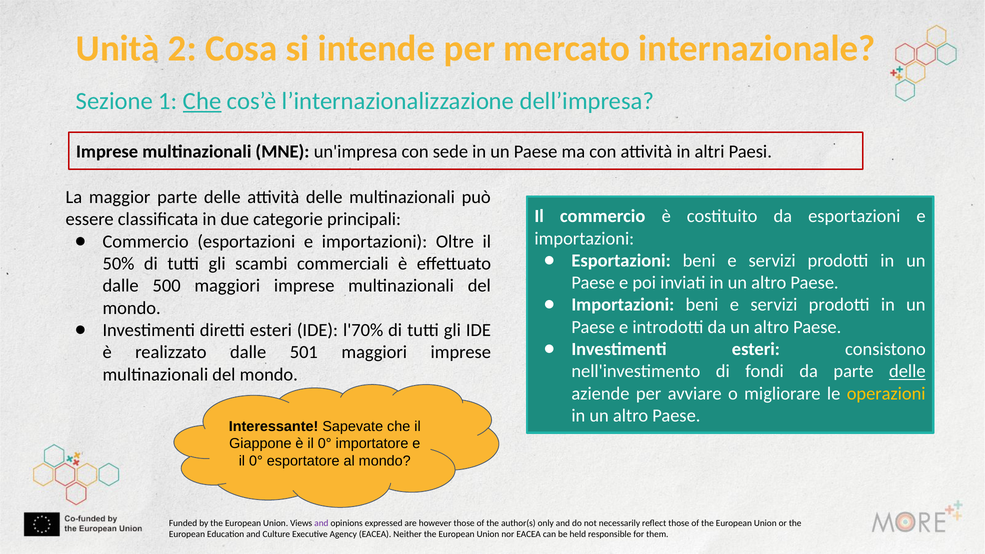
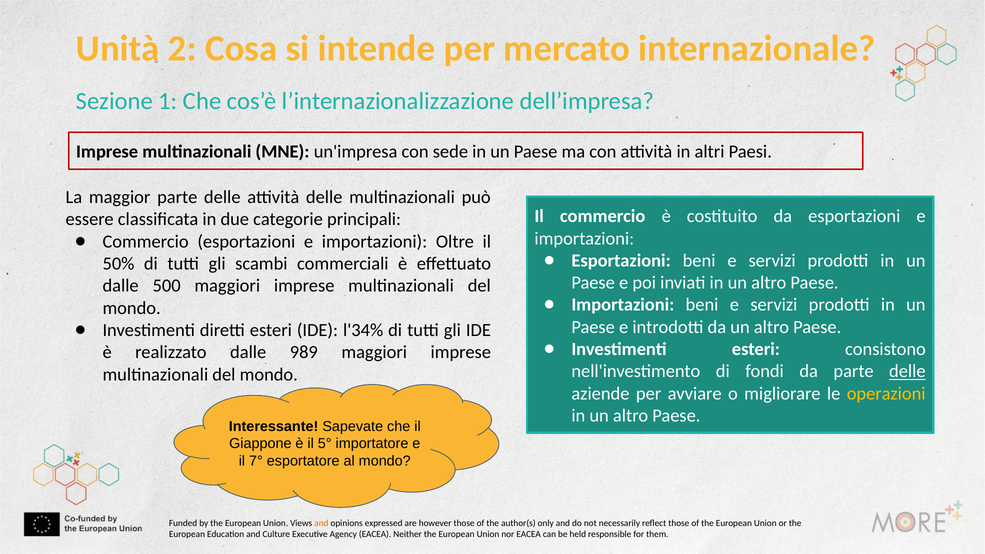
Che underline: present -> none (202, 101)
l'70%: l'70% -> l'34% (363, 330)
501: 501 -> 989 (304, 352)
è il 0°: 0° -> 5° (325, 444)
0°: 0° -> 7° (256, 461)
and colour: purple -> orange (321, 523)
